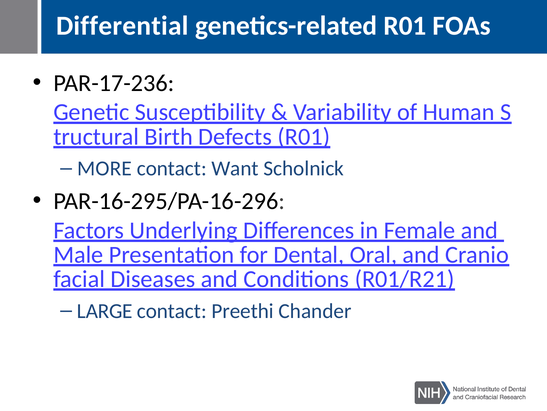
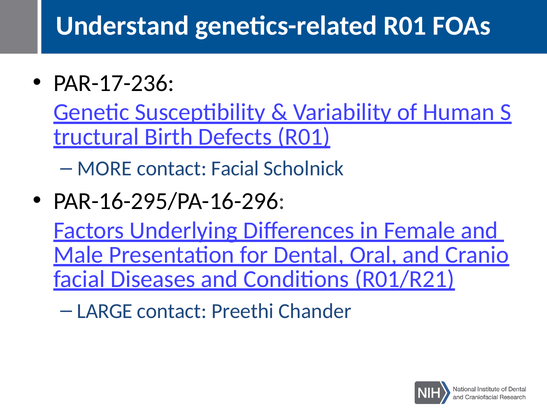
Differential: Differential -> Understand (123, 26)
contact Want: Want -> Facial (235, 168)
